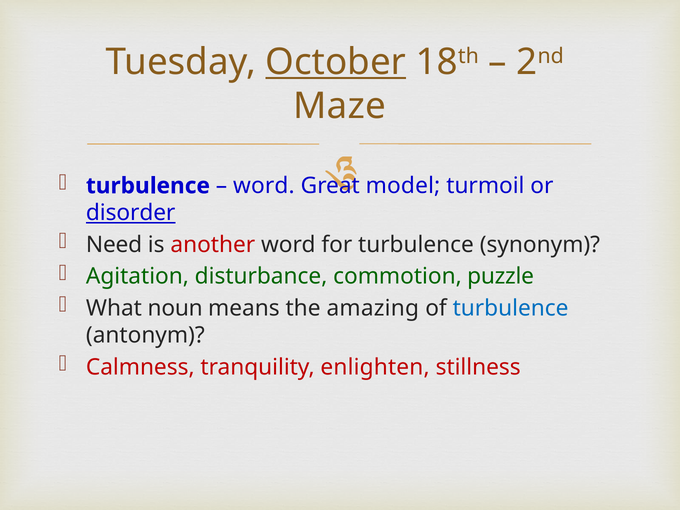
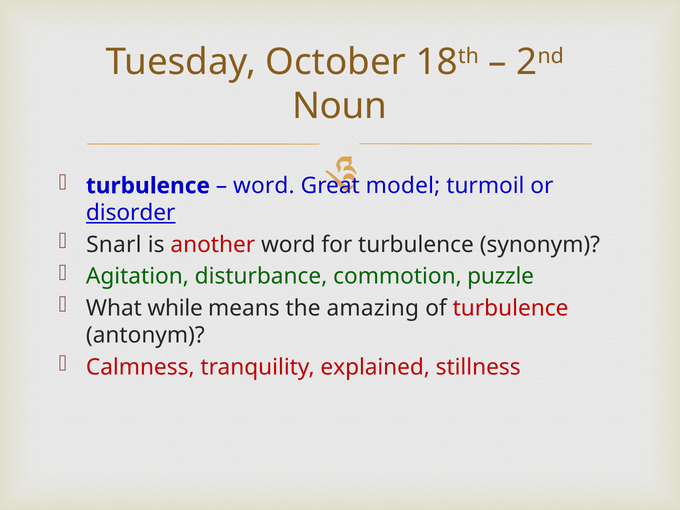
October underline: present -> none (336, 62)
Maze: Maze -> Noun (340, 106)
Need: Need -> Snarl (114, 245)
noun: noun -> while (175, 308)
turbulence colour: blue -> red (511, 308)
enlighten: enlighten -> explained (375, 367)
